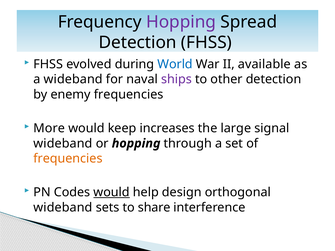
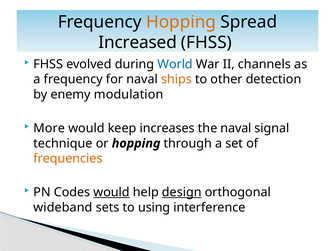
Hopping colour: purple -> orange (181, 22)
Detection: Detection -> Increased (138, 43)
available: available -> channels (264, 64)
a wideband: wideband -> frequency (73, 79)
ships colour: purple -> orange (176, 79)
enemy frequencies: frequencies -> modulation (129, 95)
the large: large -> naval (236, 128)
wideband: wideband -> technique (63, 144)
design underline: none -> present (182, 192)
share: share -> using (154, 208)
